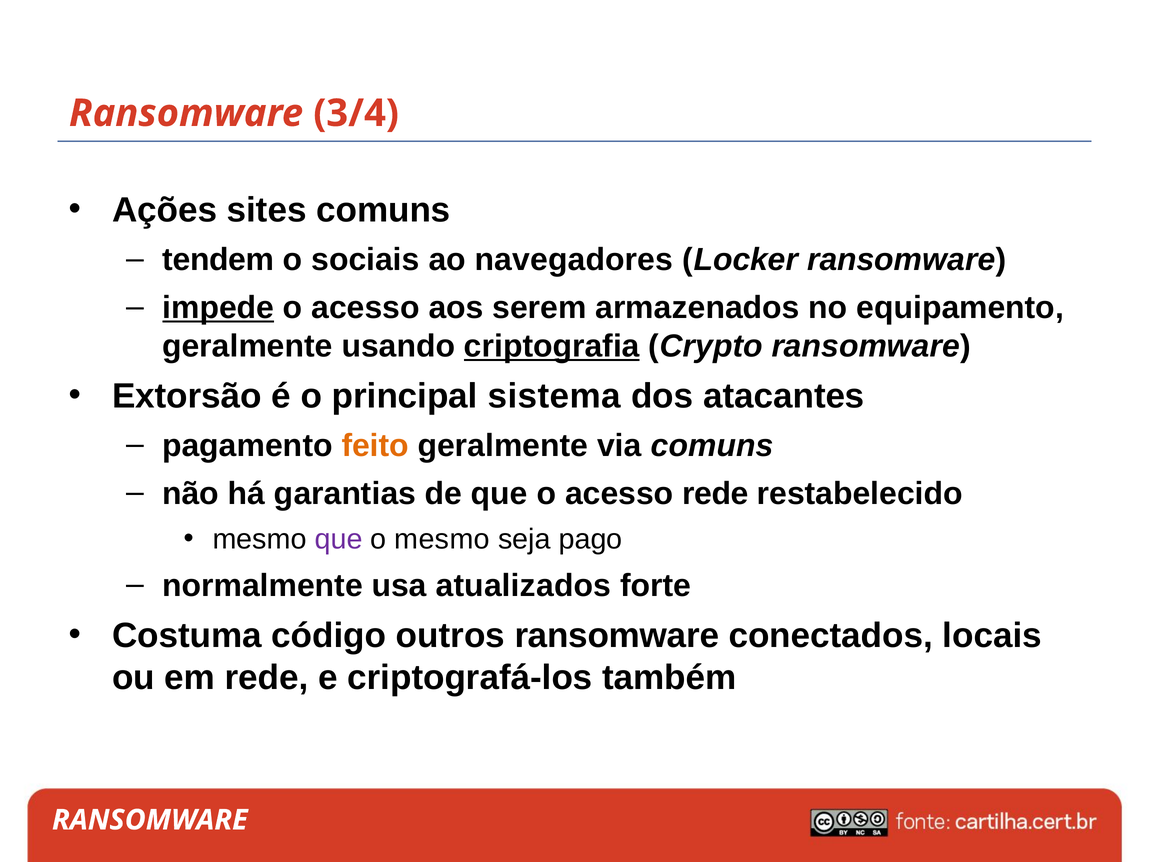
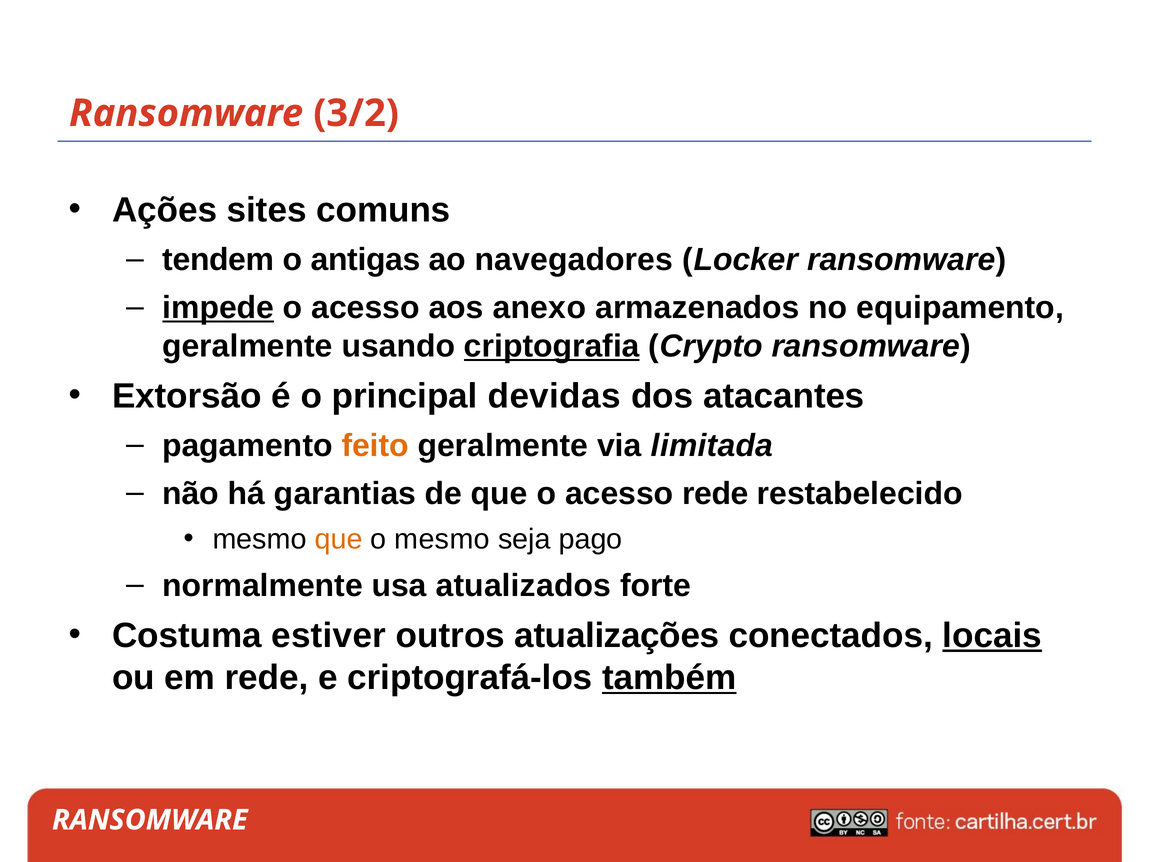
3/4: 3/4 -> 3/2 (356, 113)
sociais: sociais -> antigas (366, 260)
serem: serem -> anexo (539, 308)
sistema: sistema -> devidas (554, 396)
via comuns: comuns -> limitada (712, 446)
que colour: purple -> orange (339, 539)
código: código -> estiver (329, 636)
outros ransomware: ransomware -> atualizações (617, 636)
locais underline: none -> present (992, 636)
também underline: none -> present (669, 678)
